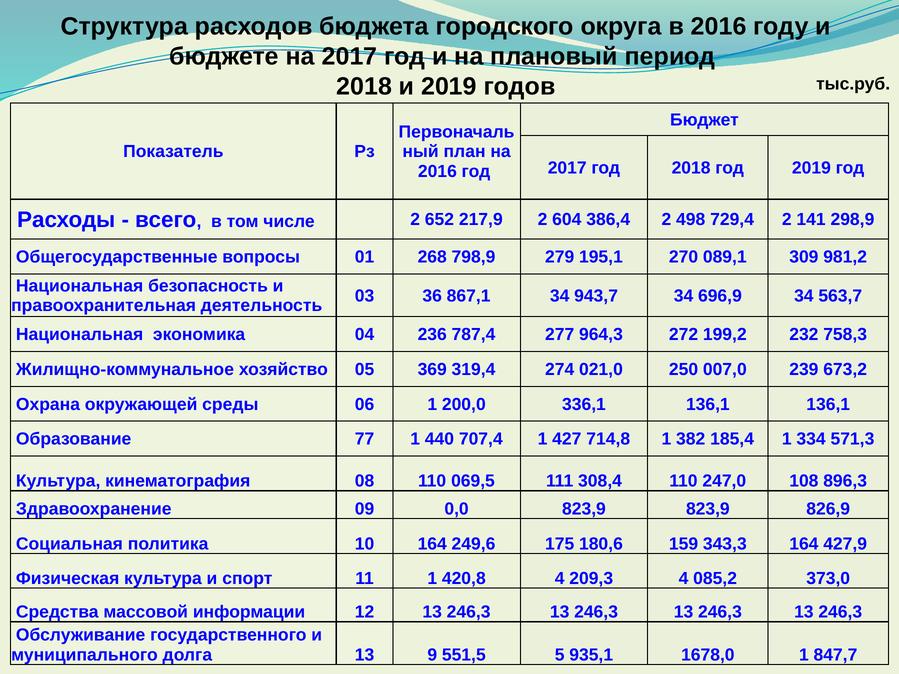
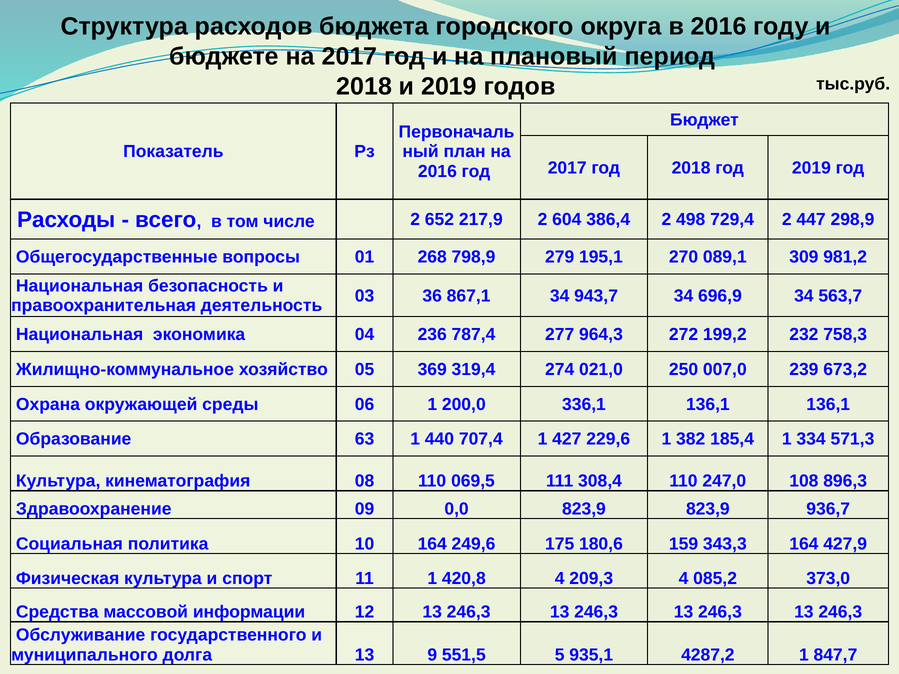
141: 141 -> 447 (811, 220)
77: 77 -> 63 (365, 439)
714,8: 714,8 -> 229,6 (608, 439)
826,9: 826,9 -> 936,7 (828, 509)
1678,0: 1678,0 -> 4287,2 (708, 655)
